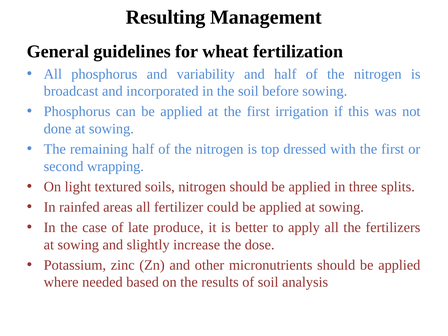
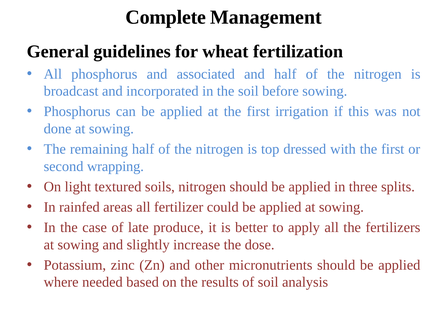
Resulting: Resulting -> Complete (166, 17)
variability: variability -> associated (206, 74)
